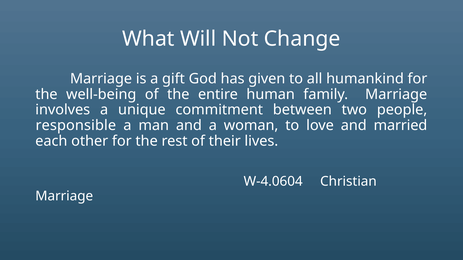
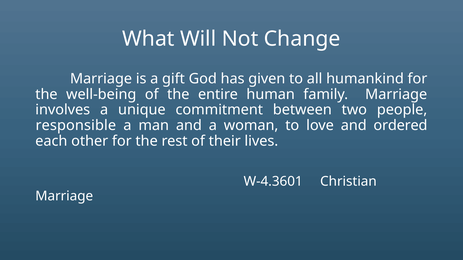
married: married -> ordered (400, 126)
W-4.0604: W-4.0604 -> W-4.3601 (273, 182)
